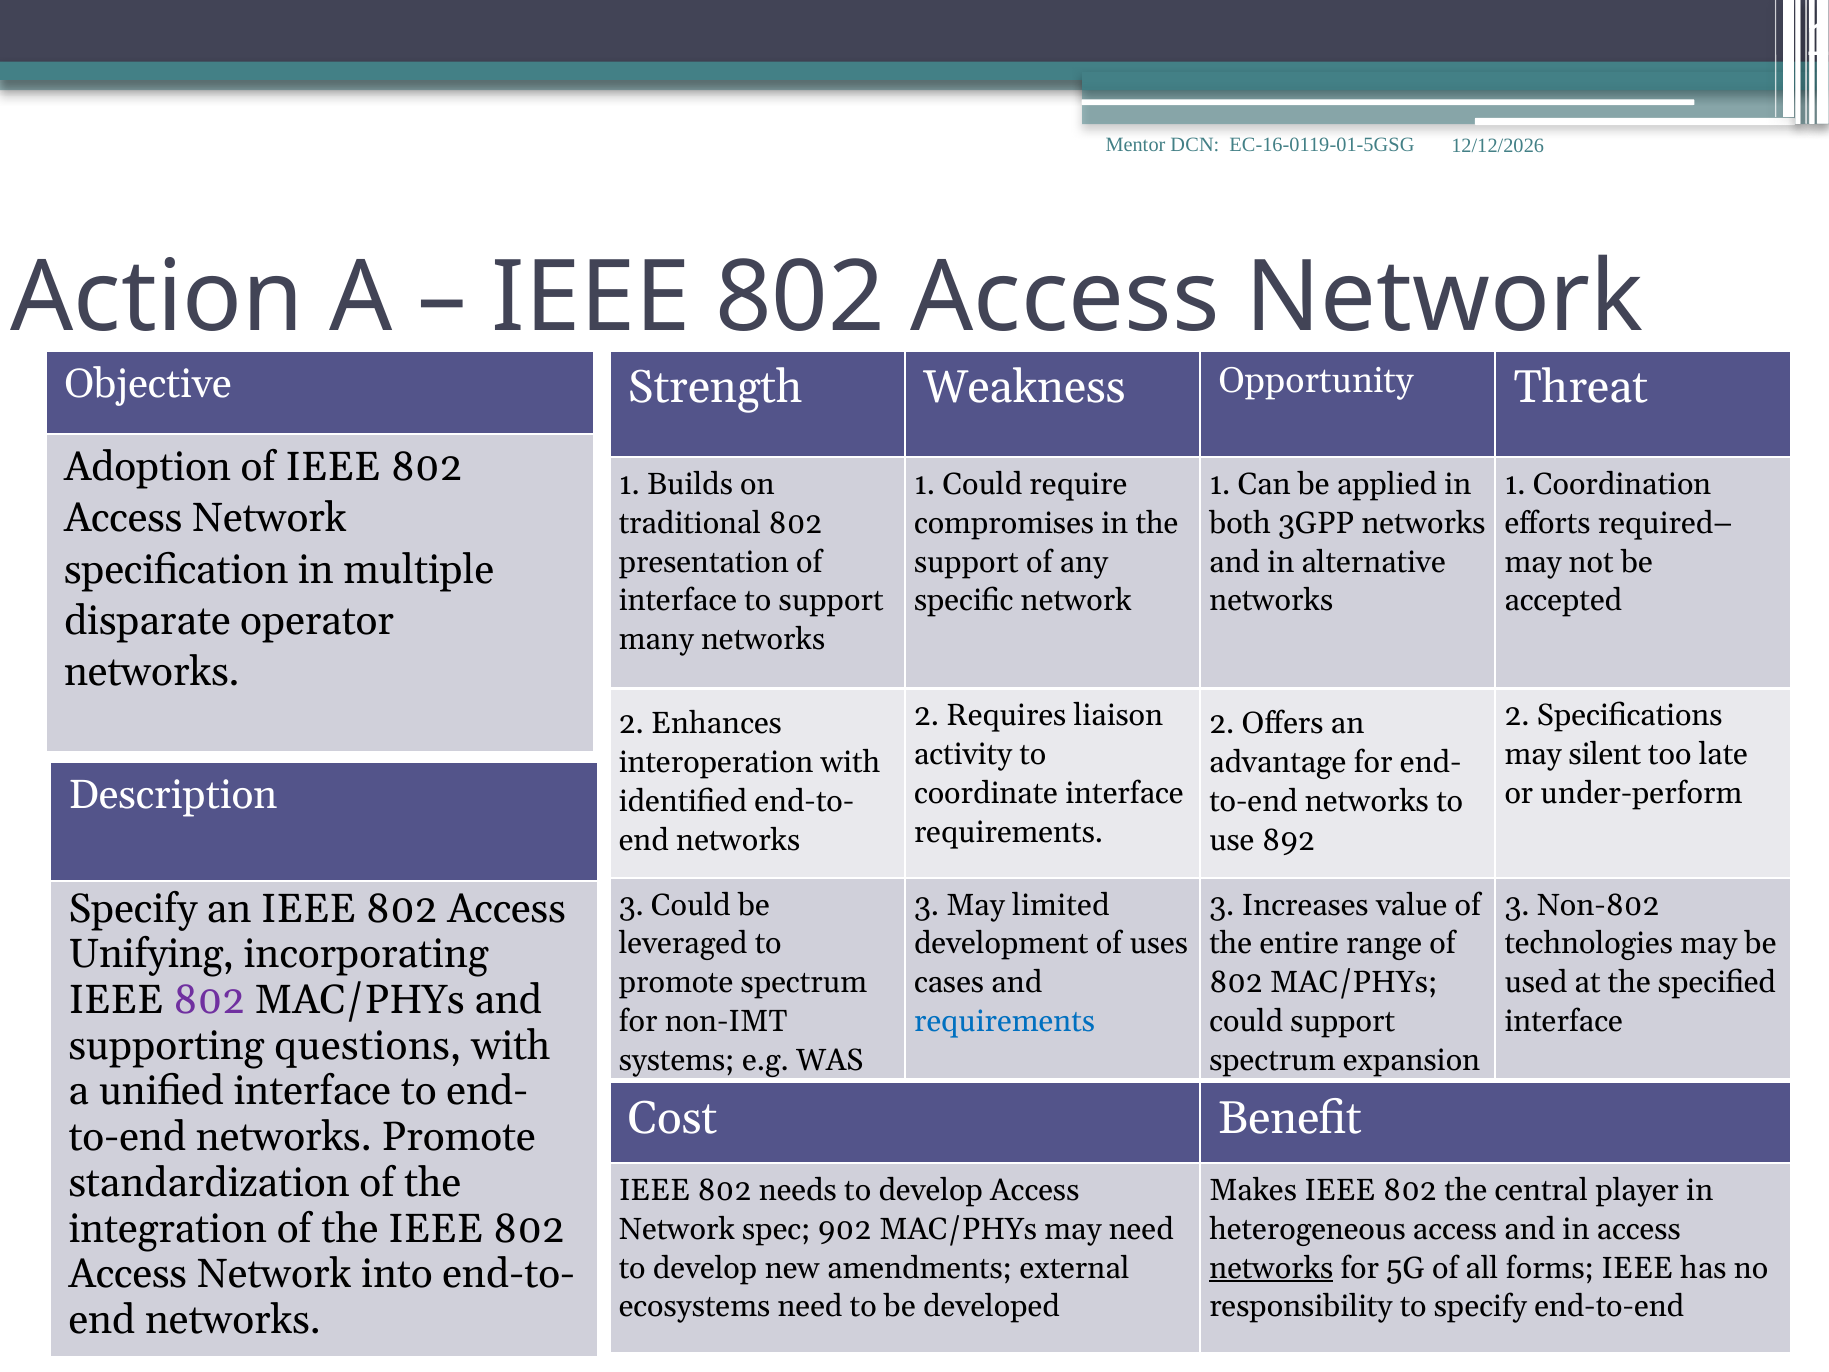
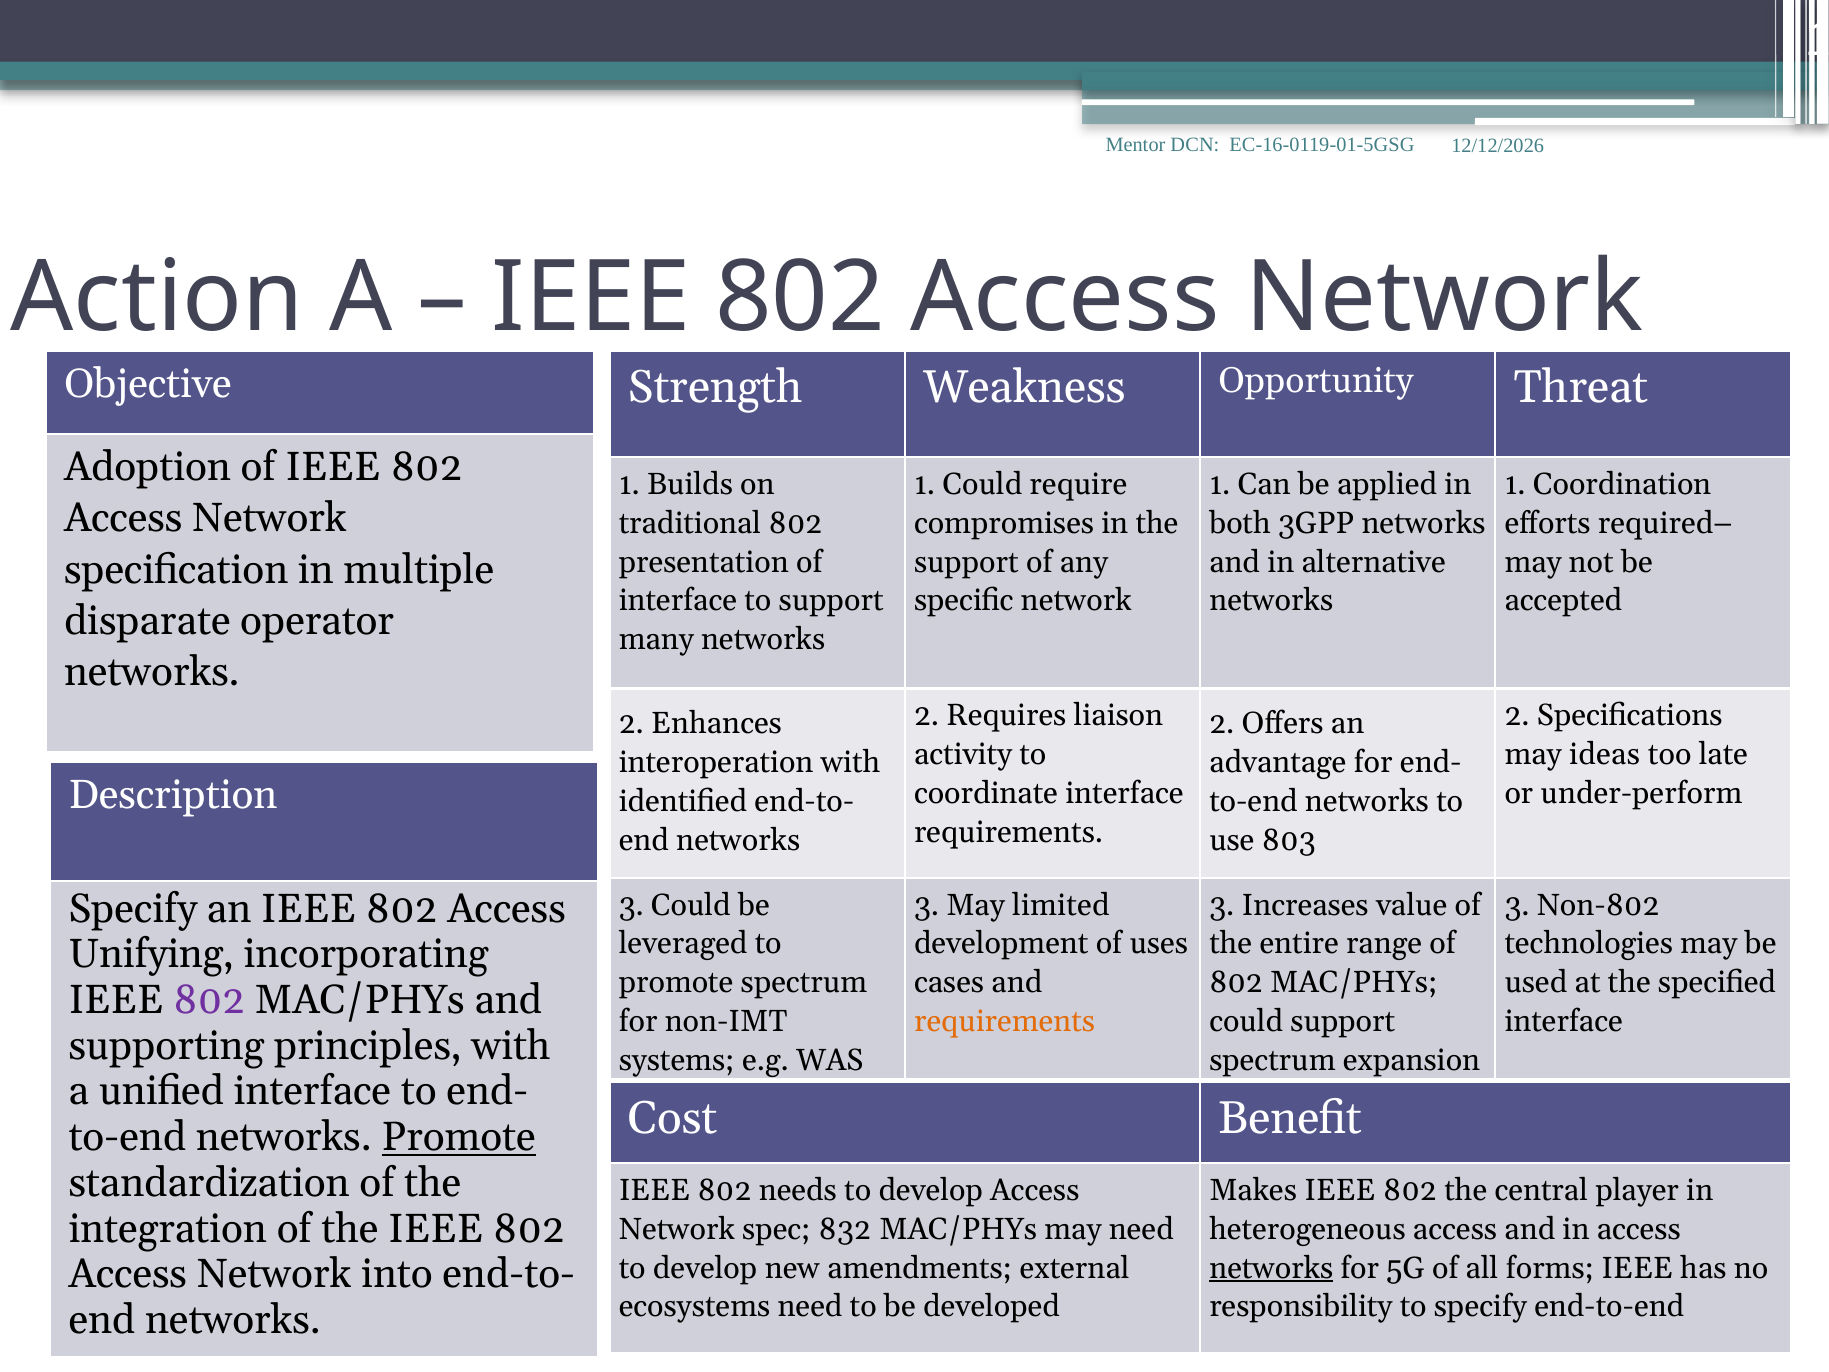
silent: silent -> ideas (1605, 755)
892: 892 -> 803 (1289, 840)
requirements colour: blue -> orange (1005, 1021)
questions: questions -> principles (368, 1046)
Promote underline: none -> present (459, 1137)
902: 902 -> 832 (845, 1229)
